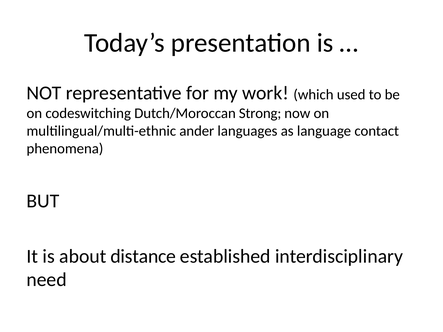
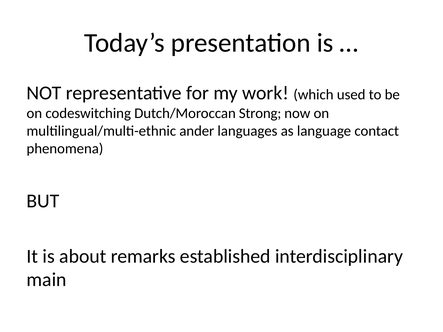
distance: distance -> remarks (143, 256)
need: need -> main (47, 280)
